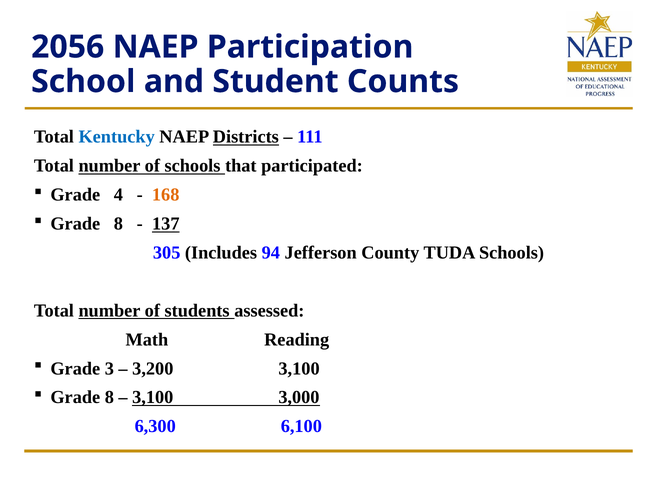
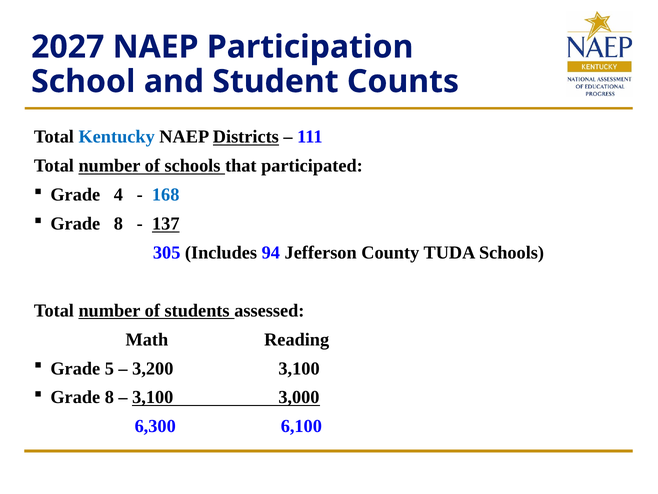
2056: 2056 -> 2027 (68, 47)
168 colour: orange -> blue (166, 195)
3: 3 -> 5 (109, 368)
